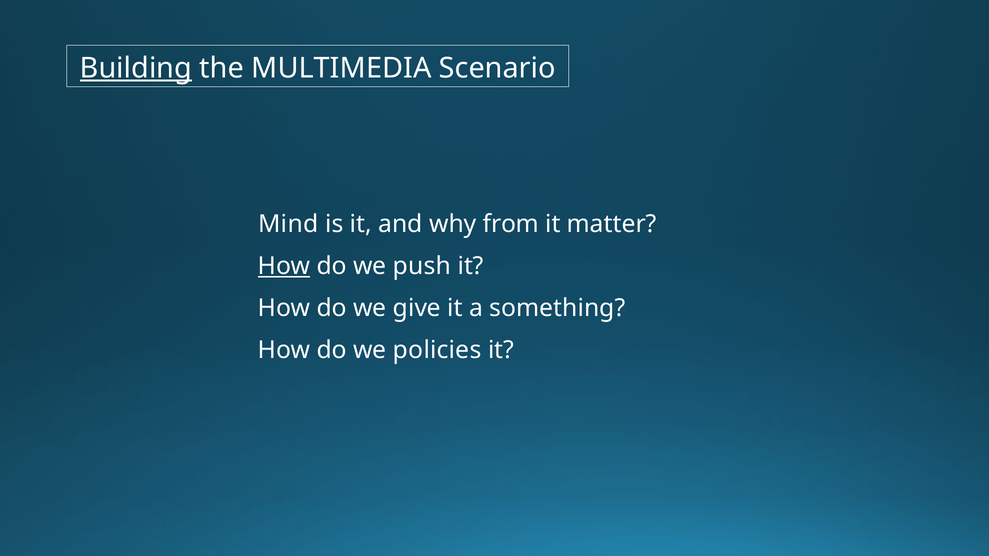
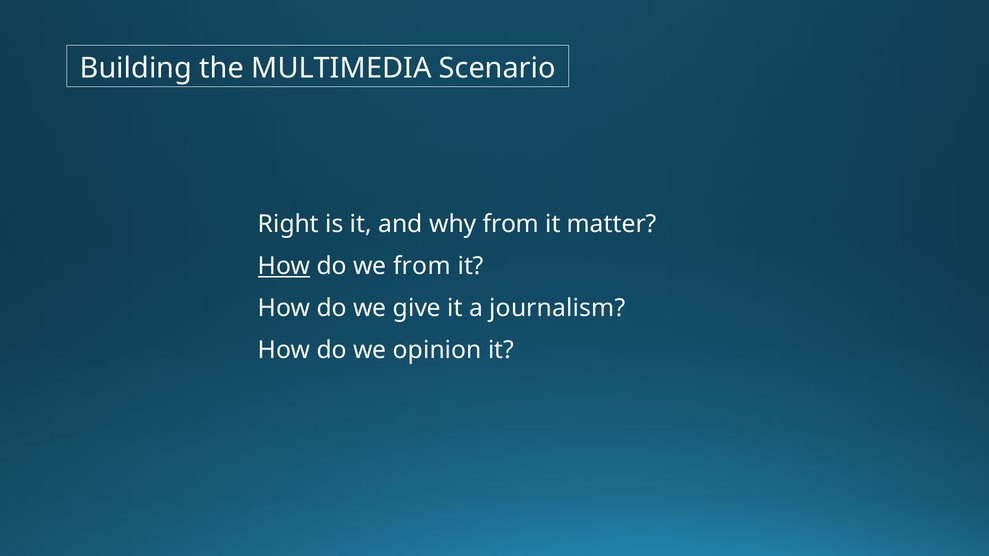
Building underline: present -> none (136, 68)
Mind: Mind -> Right (288, 224)
we push: push -> from (422, 266)
something: something -> journalism (557, 308)
policies: policies -> opinion (437, 350)
